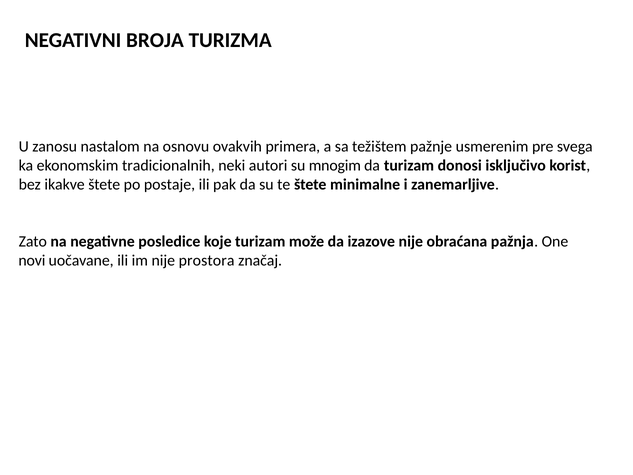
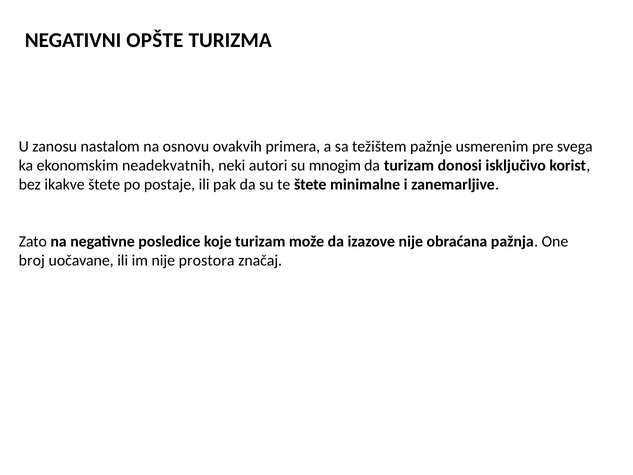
BROJA: BROJA -> OPŠTE (155, 40)
tradicionalnih: tradicionalnih -> neadekvatnih (168, 165)
novi: novi -> broj (32, 260)
